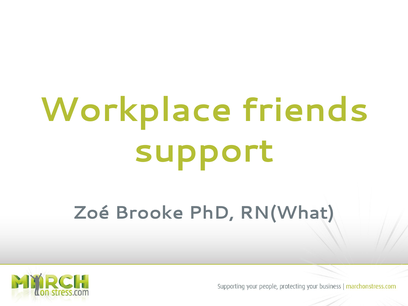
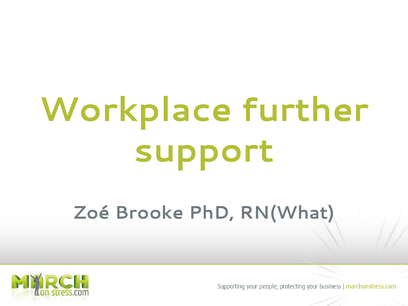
friends: friends -> further (305, 110)
